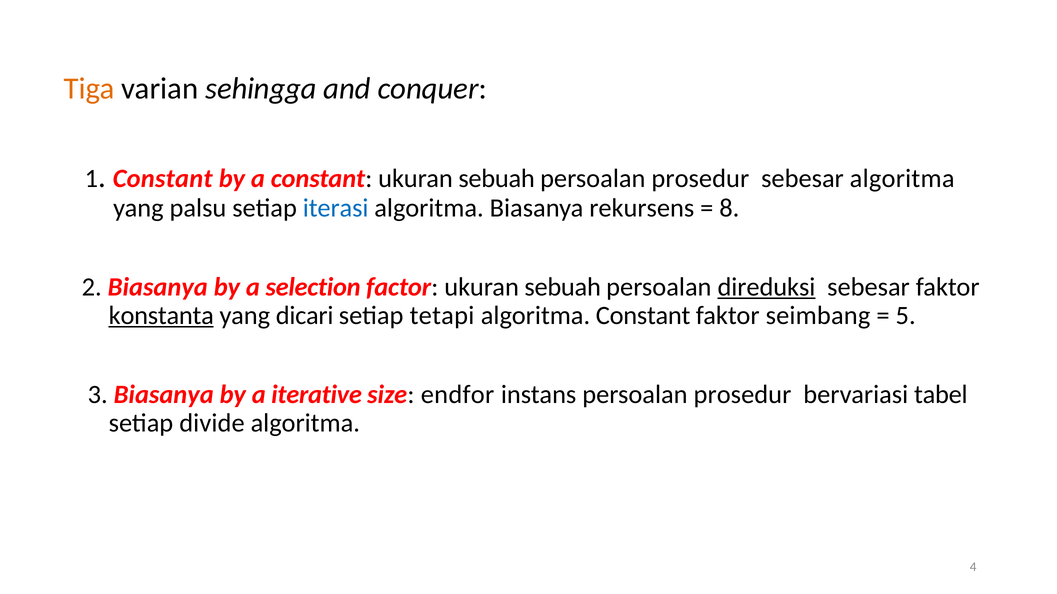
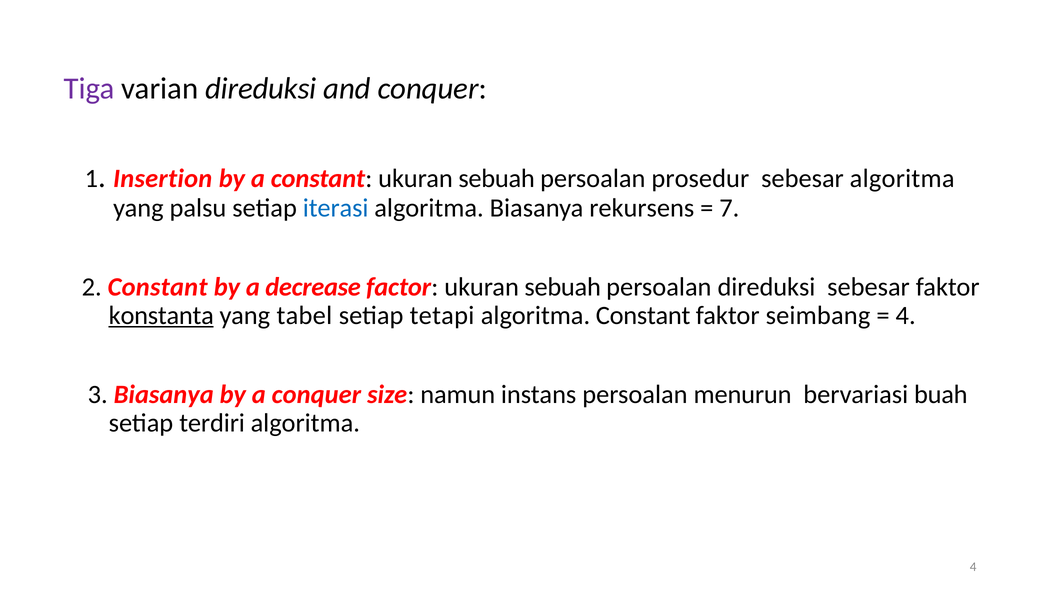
Tiga colour: orange -> purple (89, 89)
varian sehingga: sehingga -> direduksi (261, 89)
Constant: Constant -> Insertion (163, 179)
8: 8 -> 7 (729, 208)
2 Biasanya: Biasanya -> Constant (158, 287)
selection: selection -> decrease (313, 287)
direduksi underline: present -> none (766, 287)
dicari: dicari -> tabel (304, 316)
5: 5 -> 4 (906, 316)
a iterative: iterative -> conquer (316, 395)
endfor: endfor -> namun (458, 395)
instans persoalan prosedur: prosedur -> menurun (743, 395)
tabel: tabel -> buah (941, 395)
divide: divide -> terdiri (212, 423)
